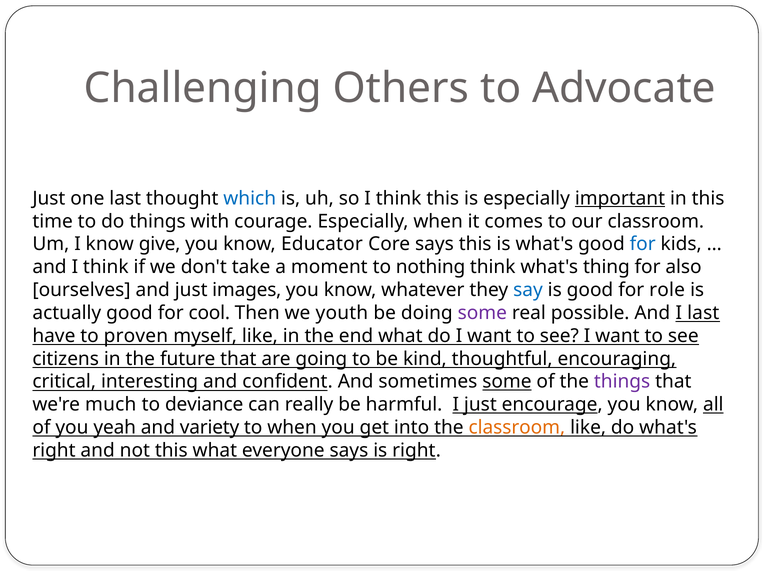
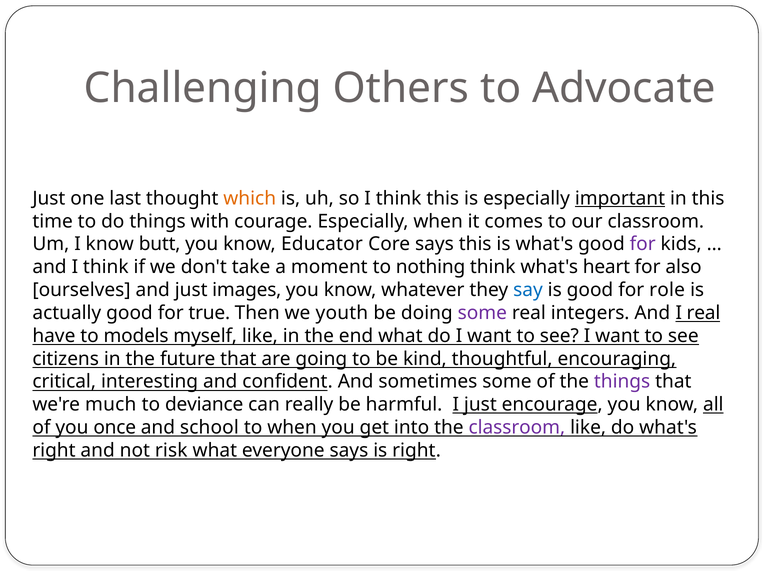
which colour: blue -> orange (250, 198)
give: give -> butt (160, 244)
for colour: blue -> purple (643, 244)
thing: thing -> heart (606, 267)
cool: cool -> true (209, 313)
possible: possible -> integers (590, 313)
I last: last -> real (703, 313)
proven: proven -> models (136, 336)
some underline: present -> none (507, 382)
yeah: yeah -> once (115, 427)
variety: variety -> school (209, 427)
classroom colour: orange -> purple (517, 427)
not this: this -> risk (171, 450)
